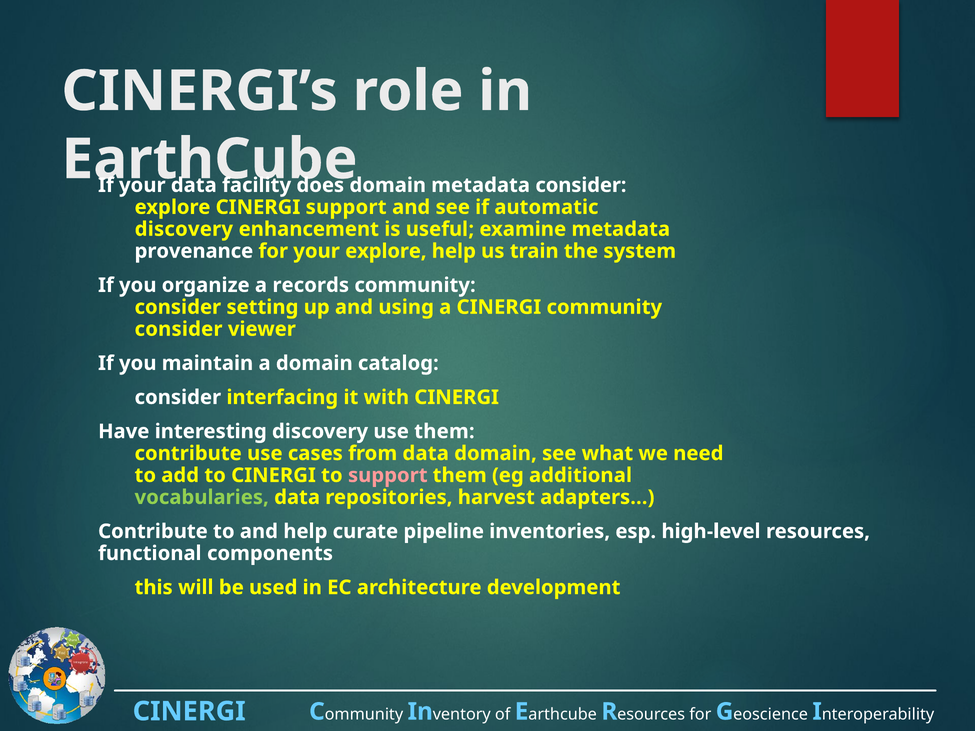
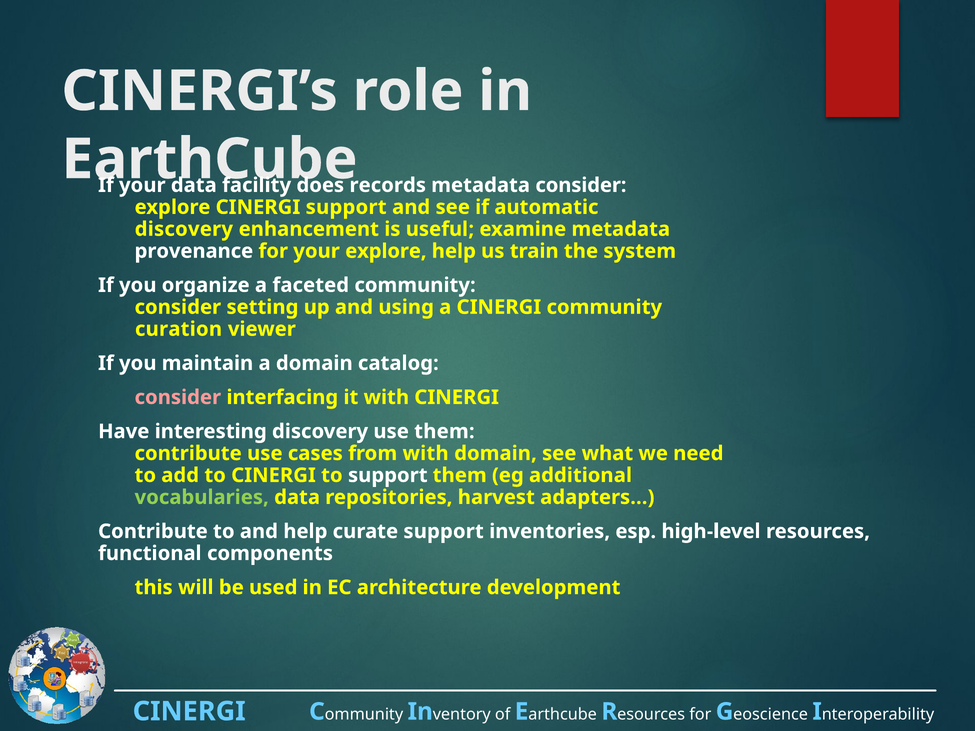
domain: domain -> records (388, 185)
records: records -> faceted (311, 285)
consider: consider -> curation (179, 329)
consider colour: white -> pink (178, 397)
from data: data -> with (426, 454)
support colour: pink -> white (388, 476)
curate pipeline: pipeline -> support (444, 532)
